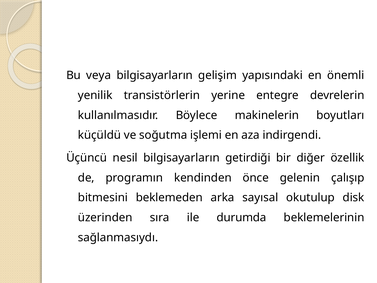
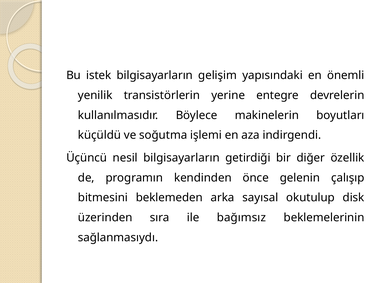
veya: veya -> istek (99, 75)
durumda: durumda -> bağımsız (241, 217)
